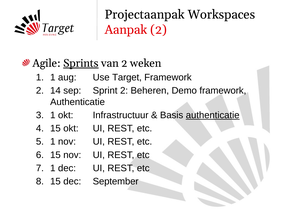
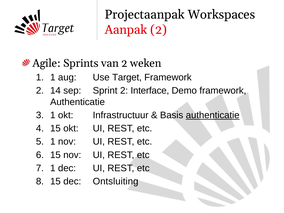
Sprints underline: present -> none (81, 63)
Beheren: Beheren -> Interface (150, 91)
September: September -> Ontsluiting (116, 181)
